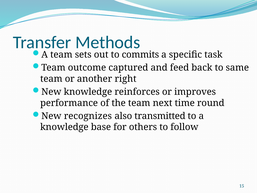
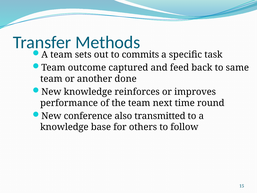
right: right -> done (126, 79)
recognizes: recognizes -> conference (88, 116)
